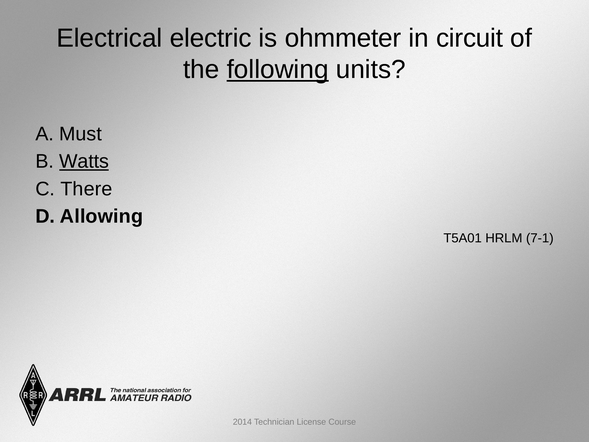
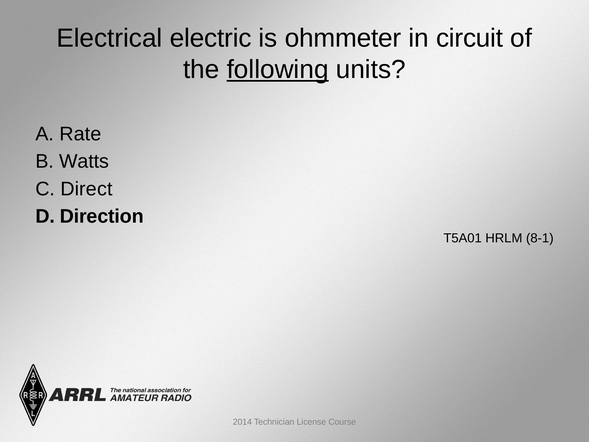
Must: Must -> Rate (80, 134)
Watts underline: present -> none (84, 161)
There: There -> Direct (86, 189)
Allowing: Allowing -> Direction (102, 216)
7-1: 7-1 -> 8-1 (540, 238)
